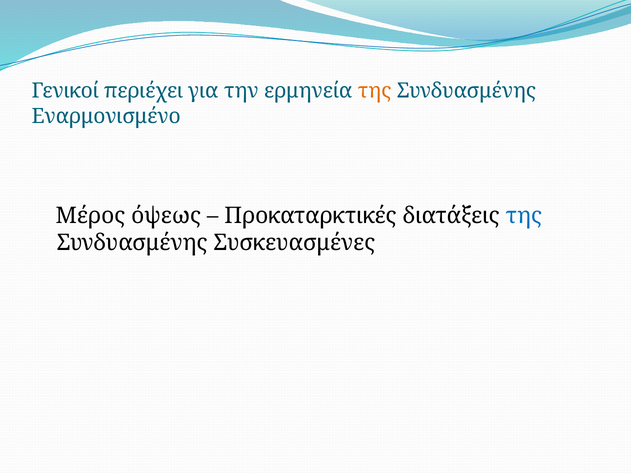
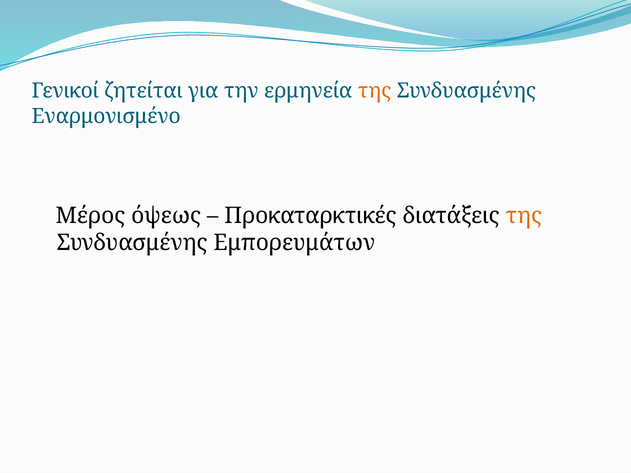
περιέχει: περιέχει -> ζητείται (143, 91)
της colour: blue -> orange (524, 216)
Συσκευασμένες: Συσκευασμένες -> Εμπορευμάτων (294, 243)
